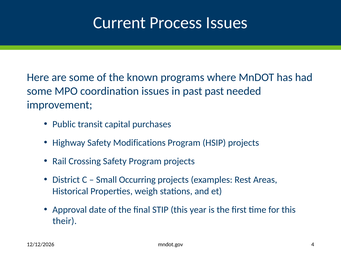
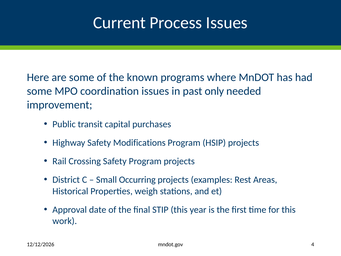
past past: past -> only (214, 91)
their: their -> work (65, 221)
